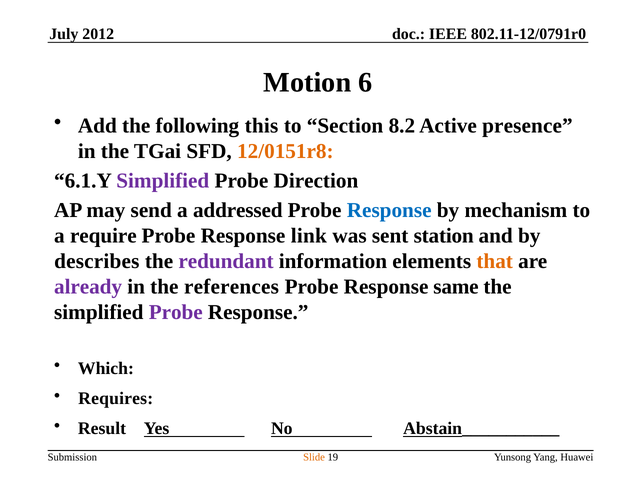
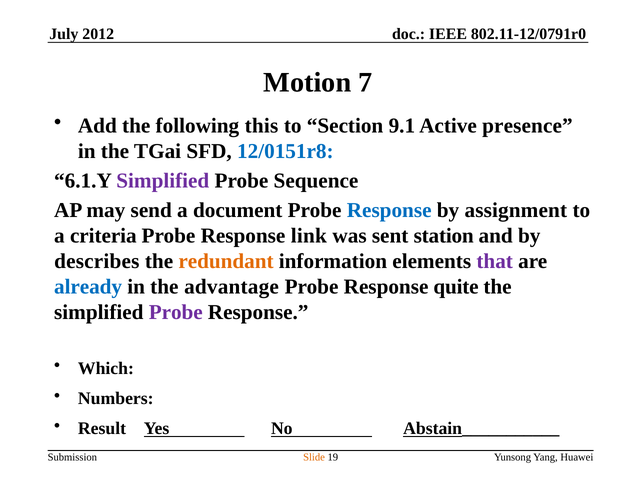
6: 6 -> 7 (365, 82)
8.2: 8.2 -> 9.1 (402, 126)
12/0151r8 colour: orange -> blue (285, 151)
Direction: Direction -> Sequence (316, 181)
addressed: addressed -> document (238, 210)
mechanism: mechanism -> assignment (516, 210)
require: require -> criteria (103, 236)
redundant colour: purple -> orange (226, 261)
that colour: orange -> purple (495, 261)
already colour: purple -> blue (88, 287)
references: references -> advantage (232, 287)
same: same -> quite (456, 287)
Requires: Requires -> Numbers (116, 399)
